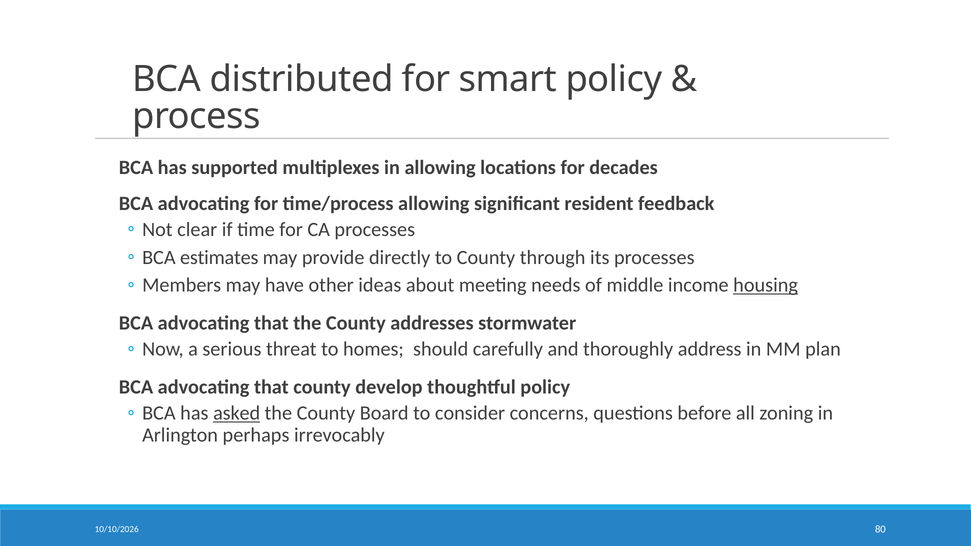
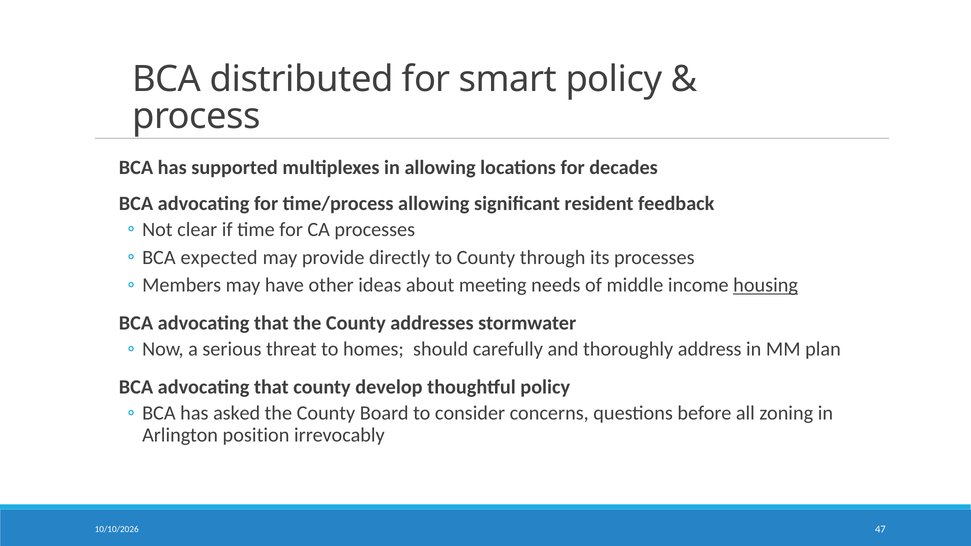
estimates: estimates -> expected (219, 257)
asked underline: present -> none (237, 413)
perhaps: perhaps -> position (256, 435)
80: 80 -> 47 (880, 530)
